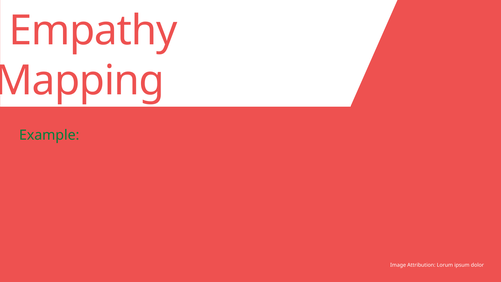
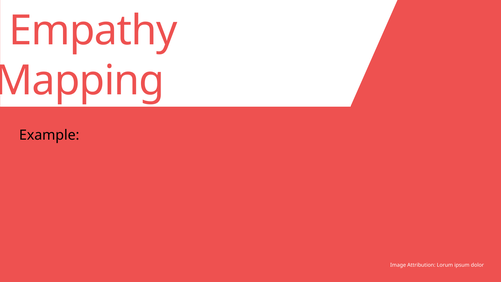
Example colour: green -> black (49, 135)
